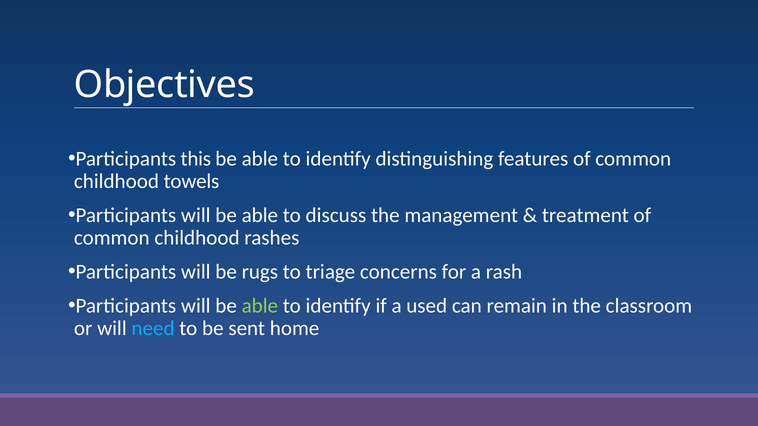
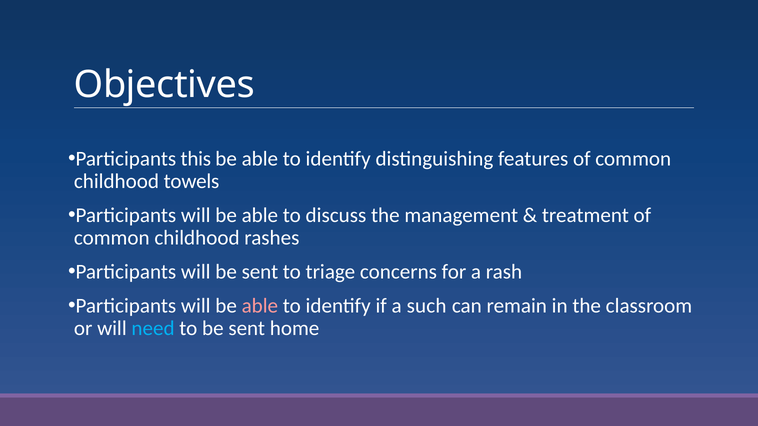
will be rugs: rugs -> sent (260, 272)
able colour: light green -> pink (260, 306)
used: used -> such (427, 306)
